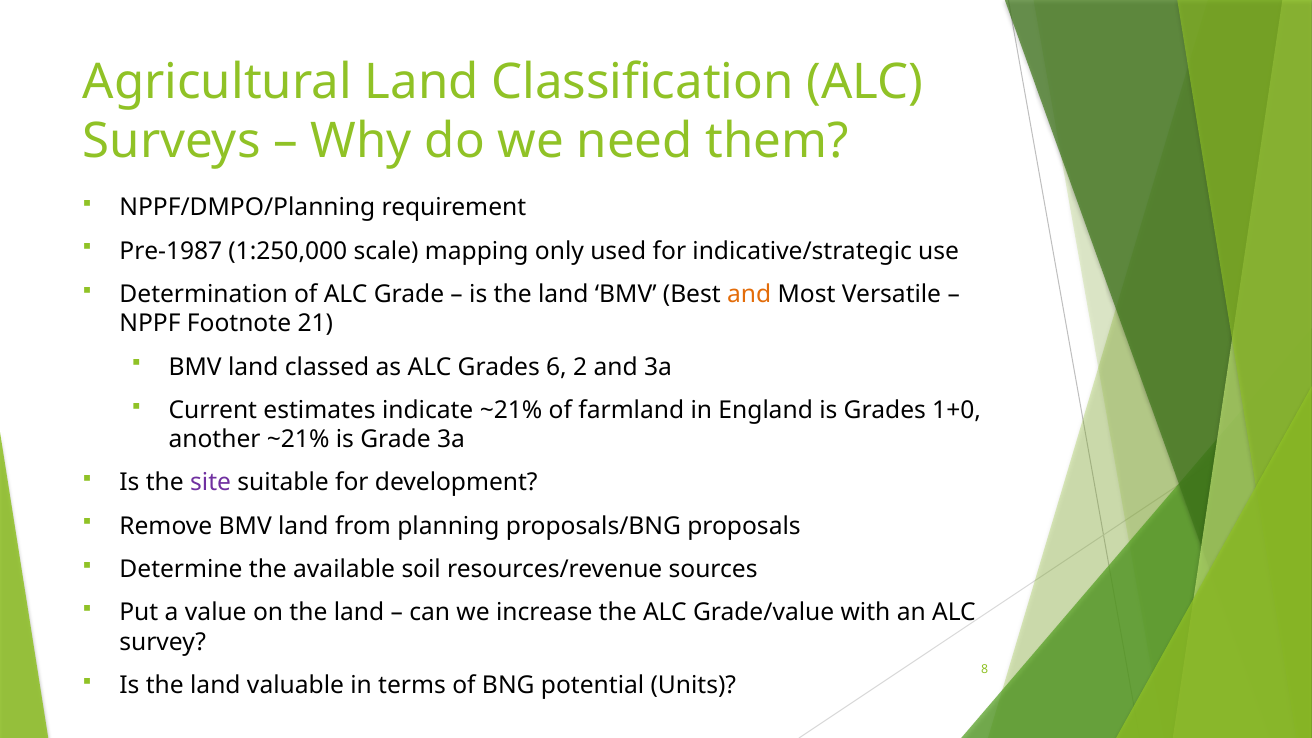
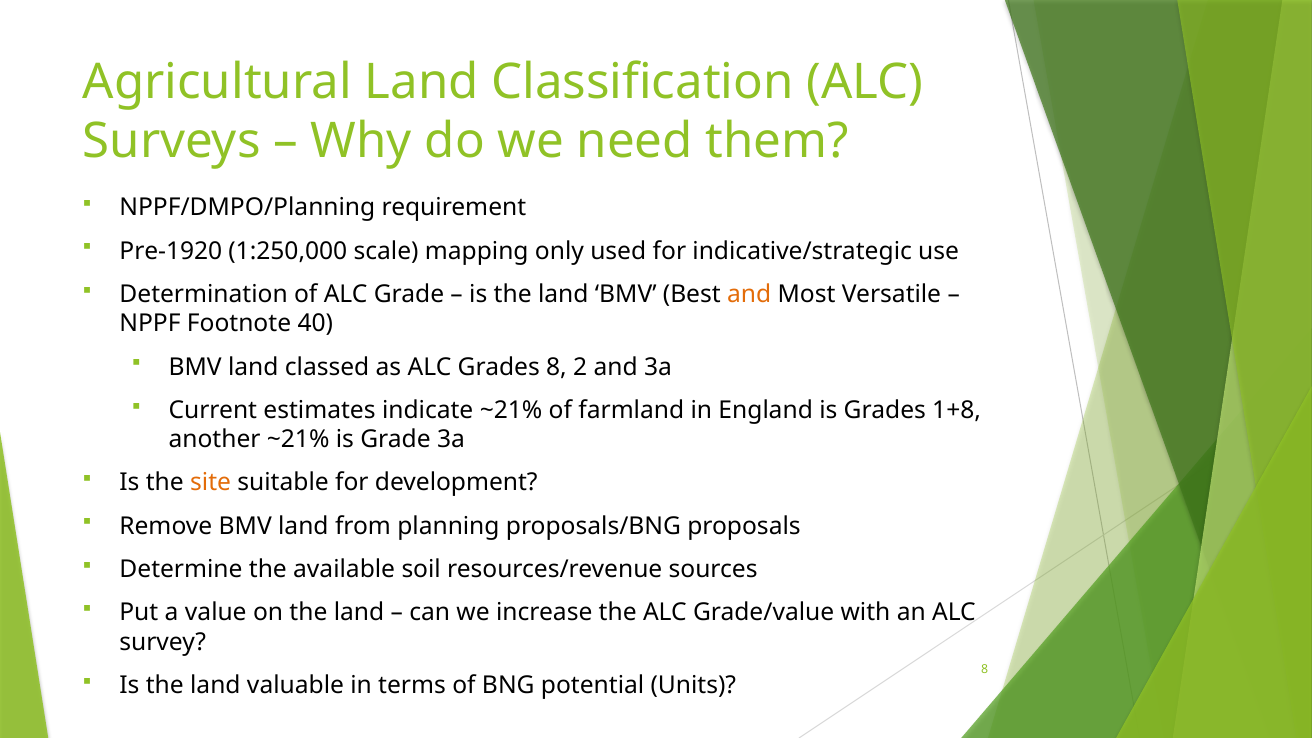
Pre-1987: Pre-1987 -> Pre-1920 (171, 251)
21: 21 -> 40 (315, 324)
Grades 6: 6 -> 8 (556, 367)
1+0: 1+0 -> 1+8 (957, 410)
site colour: purple -> orange (211, 483)
